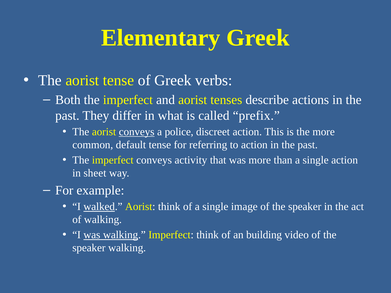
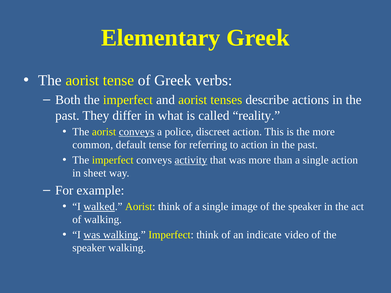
prefix: prefix -> reality (256, 116)
activity underline: none -> present (191, 160)
building: building -> indicate (264, 235)
